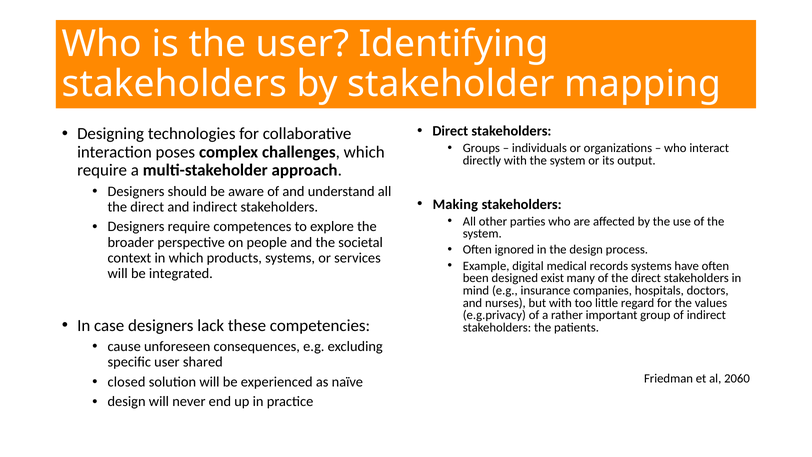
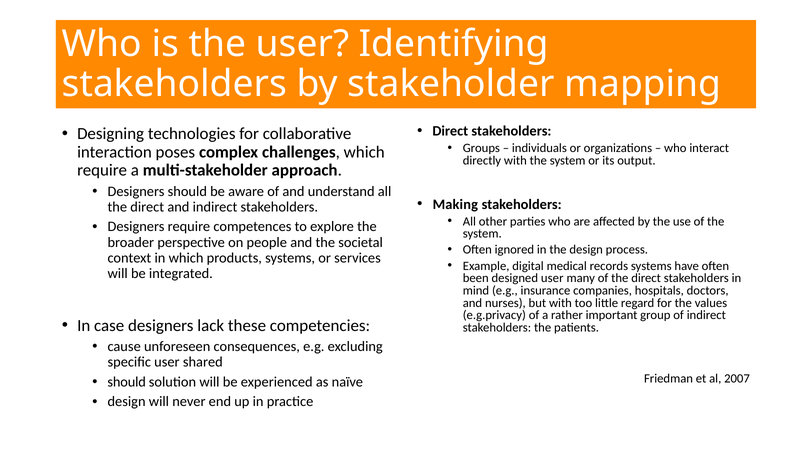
designed exist: exist -> user (552, 278)
2060: 2060 -> 2007 (737, 378)
closed: closed -> should (127, 382)
